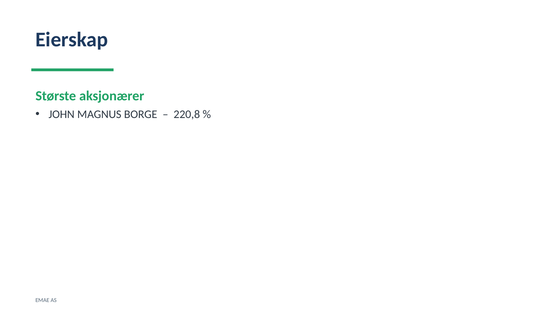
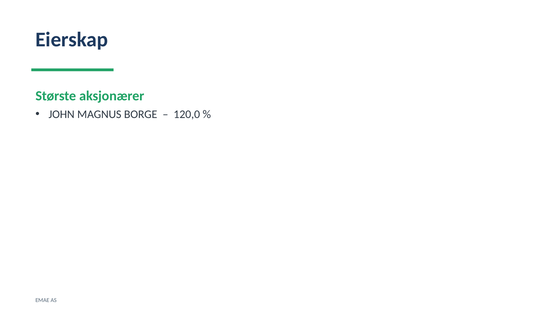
220,8: 220,8 -> 120,0 (187, 115)
